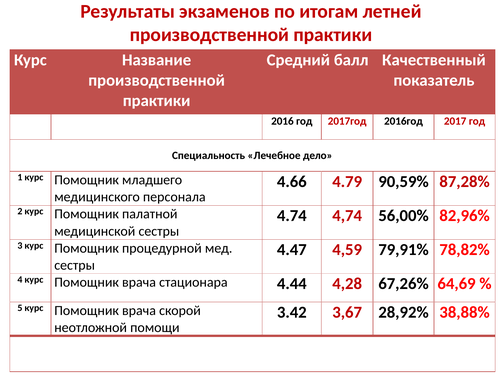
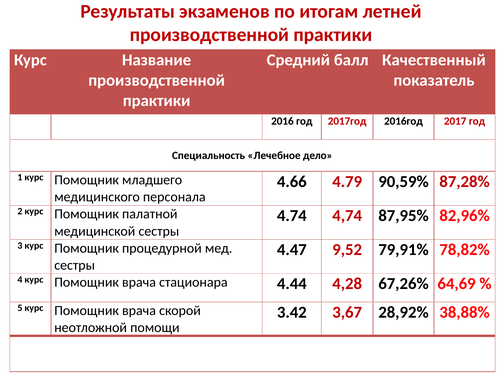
56,00%: 56,00% -> 87,95% (404, 216)
4,59: 4,59 -> 9,52 (347, 250)
